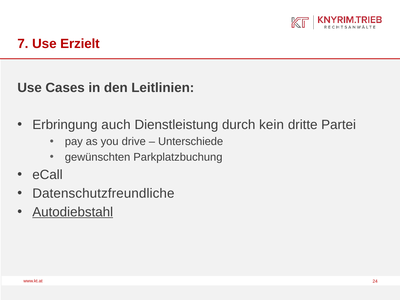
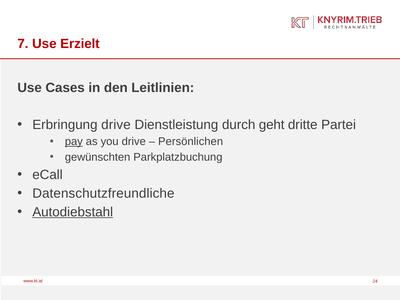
Erbringung auch: auch -> drive (116, 125)
kein: kein -> geht (272, 125)
pay underline: none -> present (74, 142)
Unterschiede: Unterschiede -> Persönlichen (191, 142)
